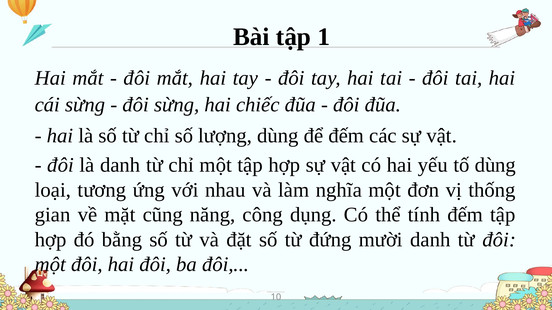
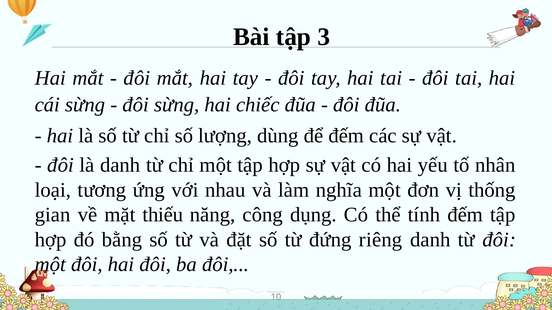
1: 1 -> 3 (324, 37)
tố dùng: dùng -> nhân (495, 165)
cũng: cũng -> thiếu (163, 215)
mười: mười -> riêng (381, 240)
